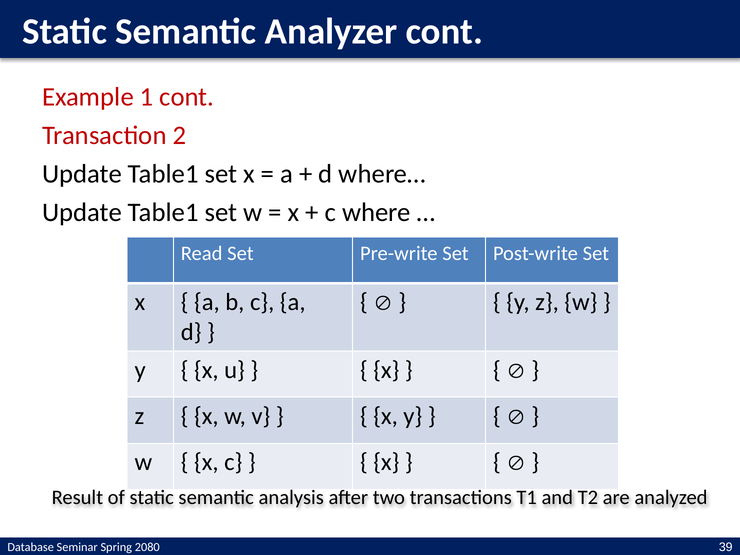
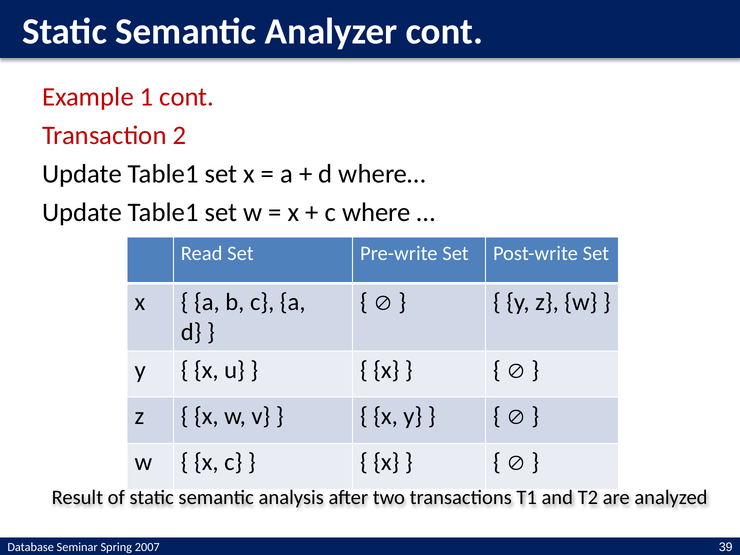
2080: 2080 -> 2007 (147, 547)
